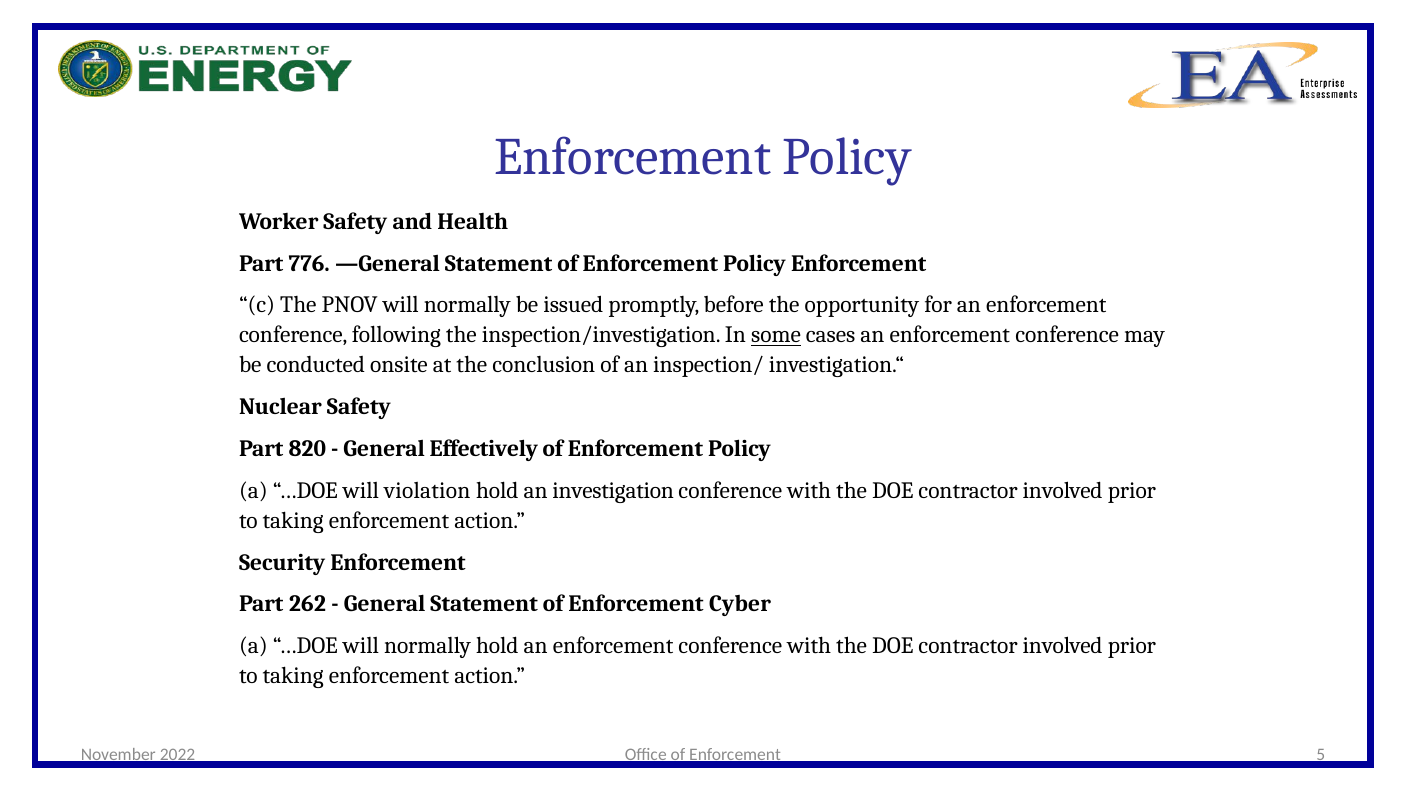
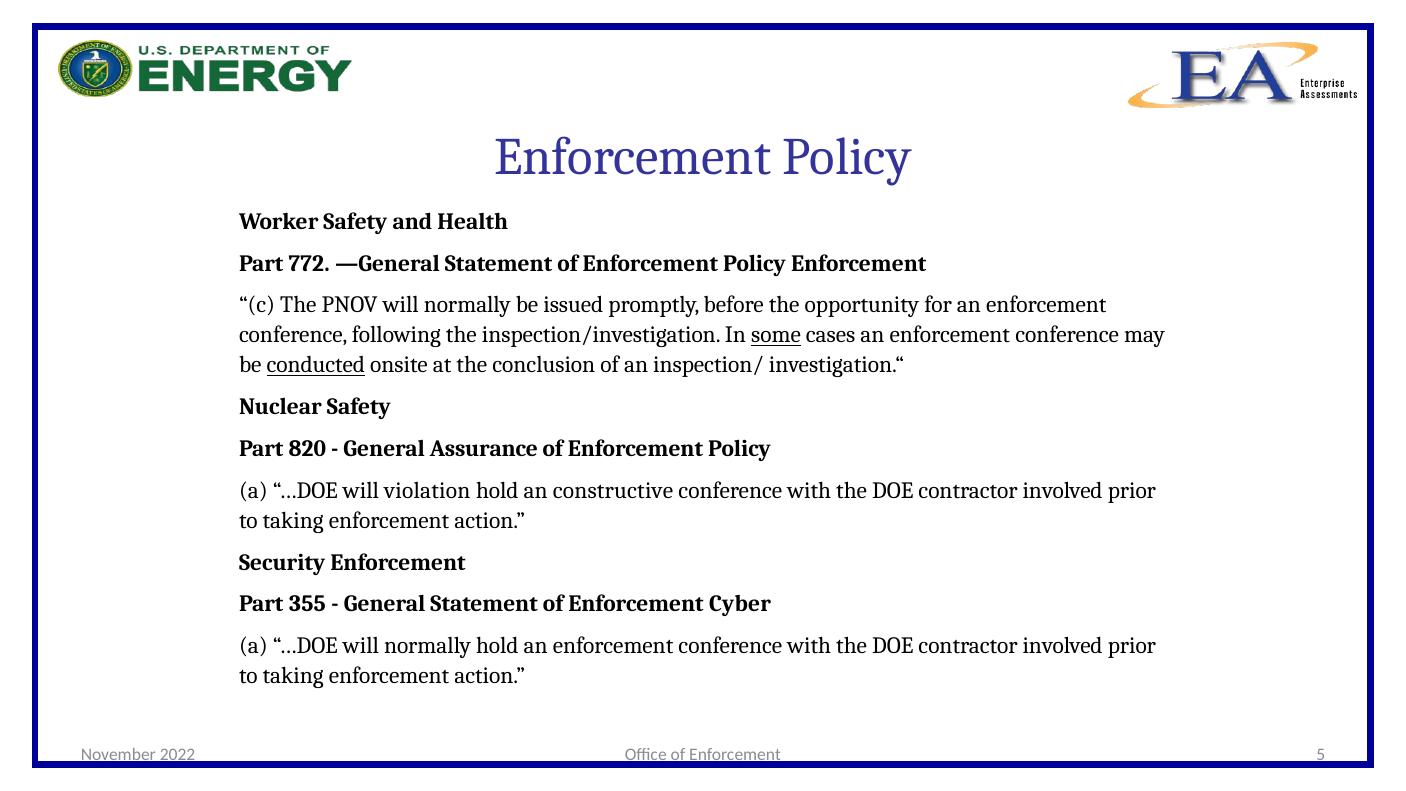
776: 776 -> 772 (309, 263)
conducted underline: none -> present (316, 365)
Effectively: Effectively -> Assurance (484, 449)
investigation: investigation -> constructive (613, 490)
262: 262 -> 355 (307, 604)
